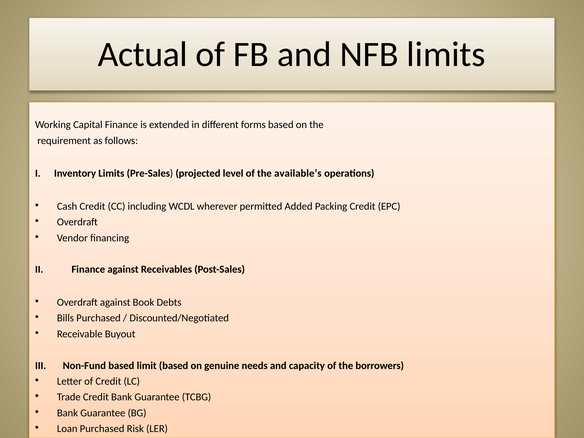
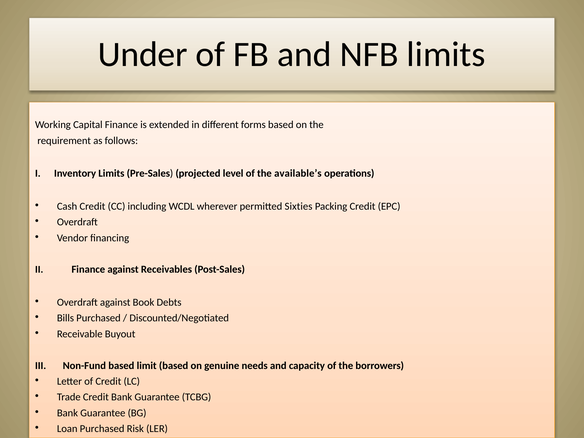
Actual: Actual -> Under (143, 54)
Added: Added -> Sixties (299, 206)
